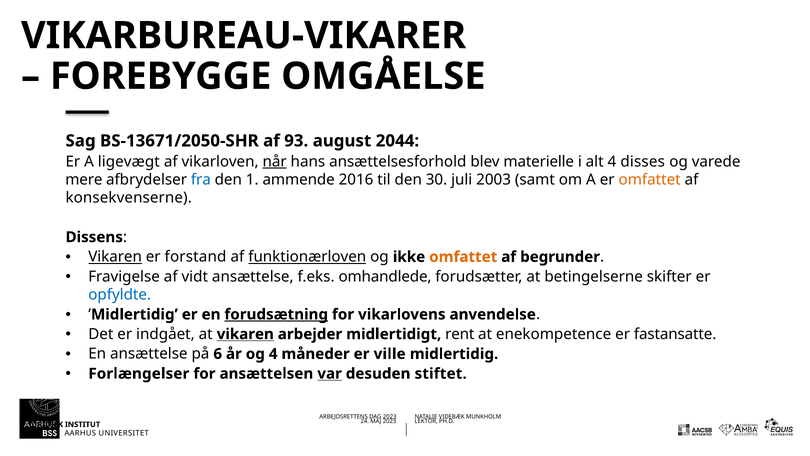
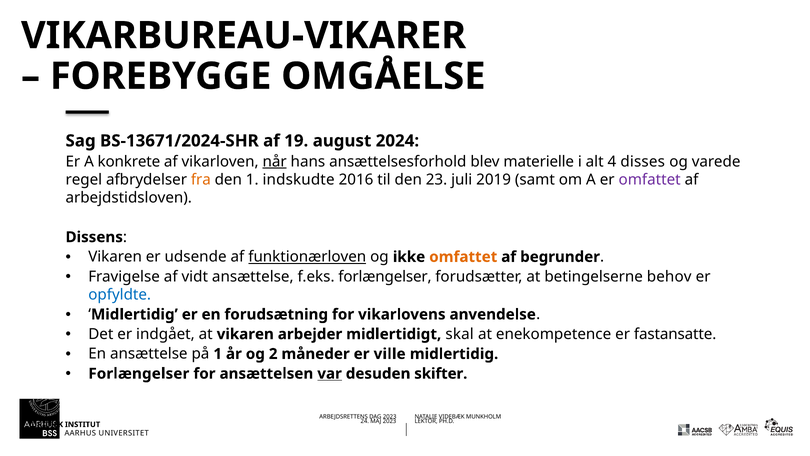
BS-13671/2050-SHR: BS-13671/2050-SHR -> BS-13671/2024-SHR (179, 141)
93: 93 -> 19 (296, 141)
2044: 2044 -> 2024 (397, 141)
ligevægt: ligevægt -> konkrete (129, 161)
mere: mere -> regel (84, 180)
fra colour: blue -> orange (201, 180)
ammende: ammende -> indskudte (299, 180)
30: 30 -> 23 (437, 180)
2003: 2003 -> 2019 (494, 180)
omfattet colour: orange -> purple (650, 180)
konsekvenserne: konsekvenserne -> arbejdstidsloven (129, 198)
Vikaren underline: present -> none (115, 257)
forstand: forstand -> udsende (196, 257)
f.eks omhandlede: omhandlede -> forlængelser (385, 276)
skifter: skifter -> behov (669, 276)
forudsætning underline: present -> none (276, 314)
vikaren underline: present -> none (245, 334)
rent: rent -> skal (460, 334)
på 6: 6 -> 1 (218, 354)
og 4: 4 -> 2 (273, 354)
stiftet: stiftet -> skifter (441, 373)
